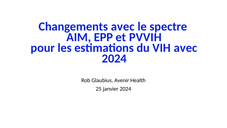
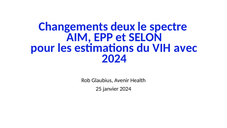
Changements avec: avec -> deux (123, 26)
PVVIH: PVVIH -> SELON (145, 37)
